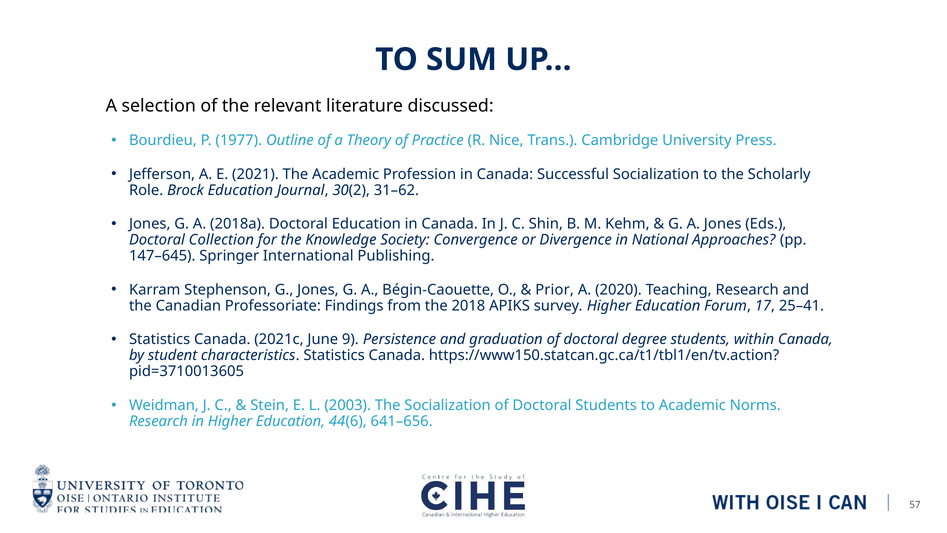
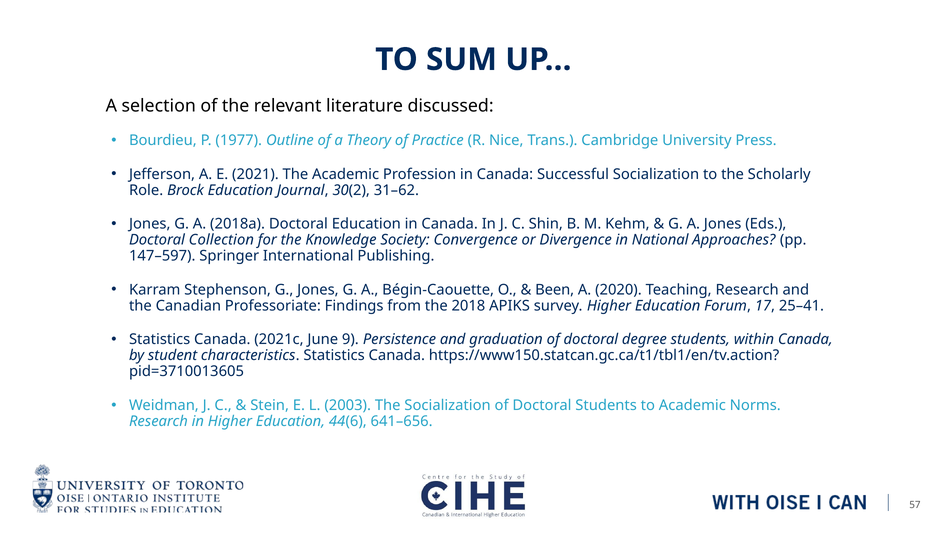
147–645: 147–645 -> 147–597 (162, 256)
Prior: Prior -> Been (555, 290)
